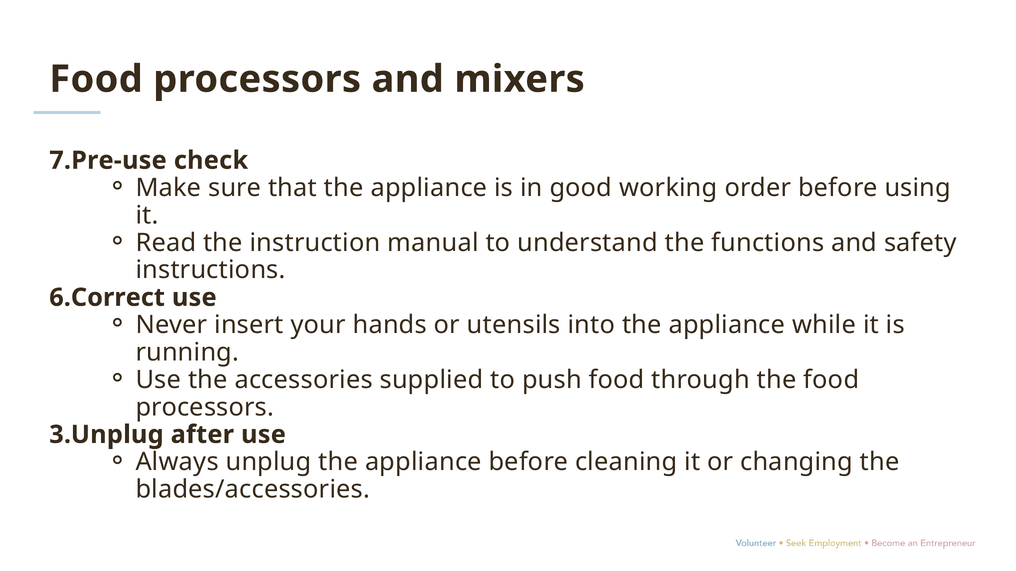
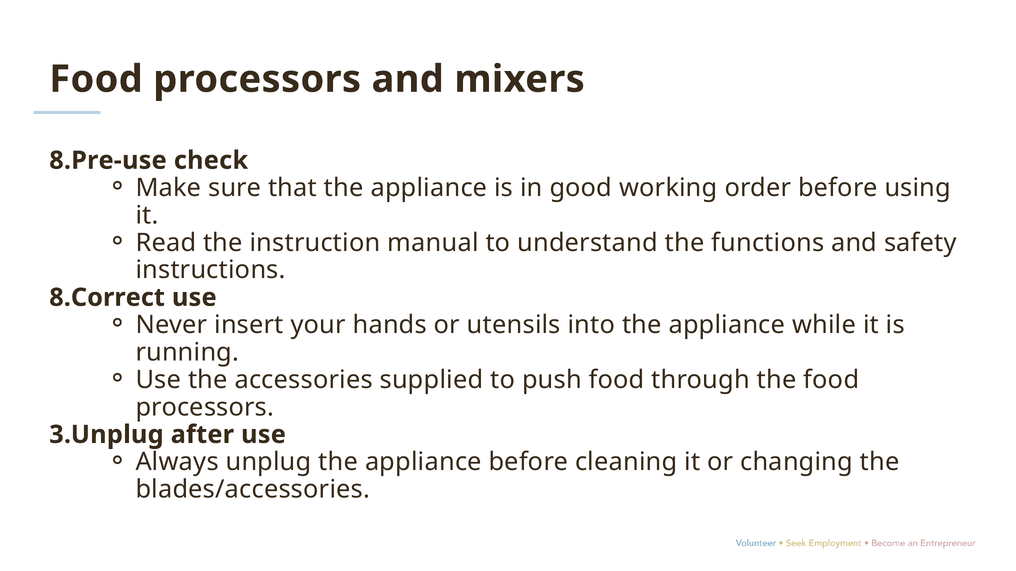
7.Pre-use: 7.Pre-use -> 8.Pre-use (108, 161)
6.Correct: 6.Correct -> 8.Correct (107, 298)
